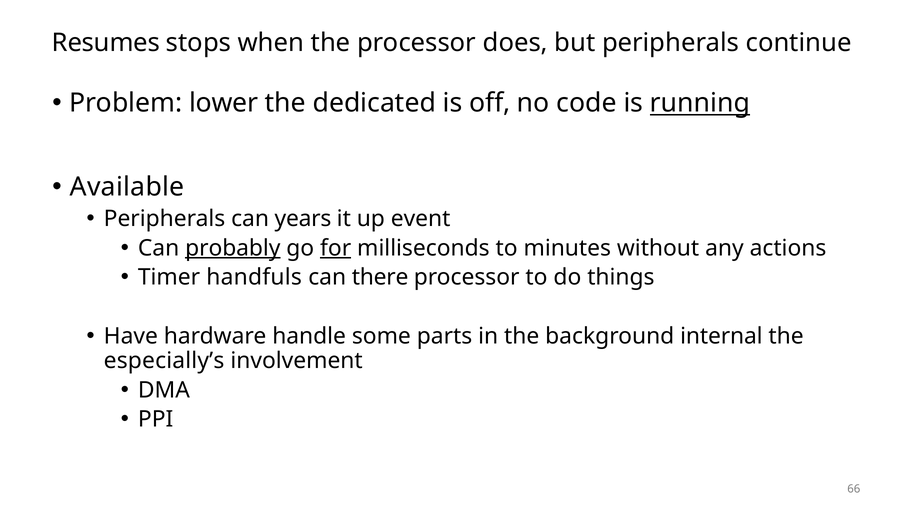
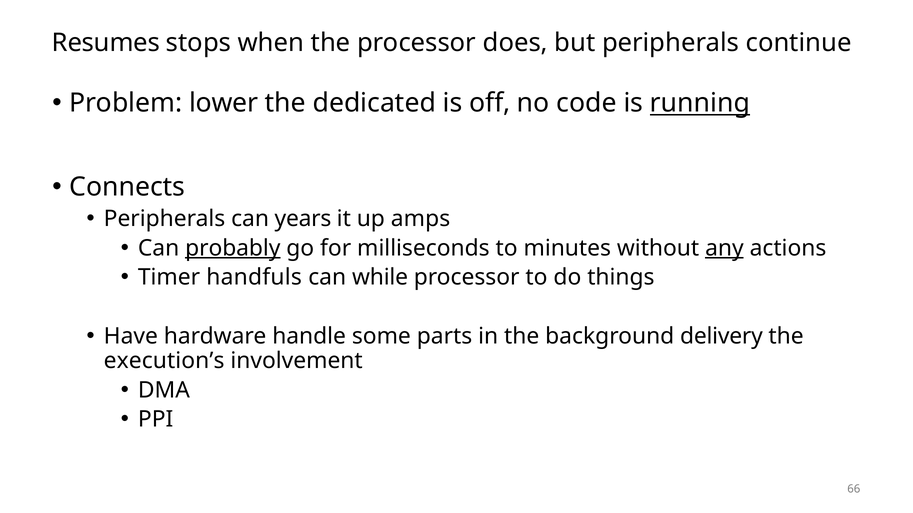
Available: Available -> Connects (127, 187)
event: event -> amps (421, 219)
for underline: present -> none (336, 248)
any underline: none -> present (724, 248)
there: there -> while (380, 278)
internal: internal -> delivery (721, 336)
especially’s: especially’s -> execution’s (164, 361)
